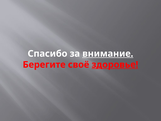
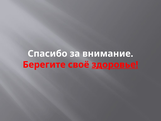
внимание underline: present -> none (108, 54)
